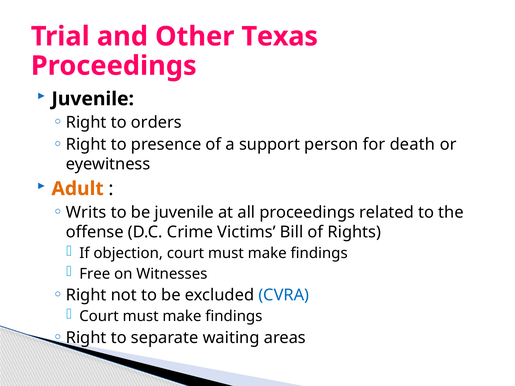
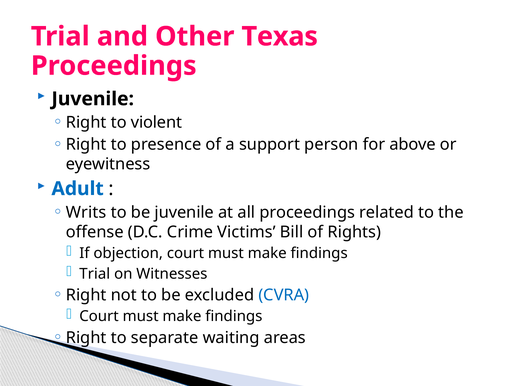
orders: orders -> violent (156, 123)
death: death -> above (413, 145)
Adult colour: orange -> blue (78, 189)
Free: Free -> Trial (95, 274)
